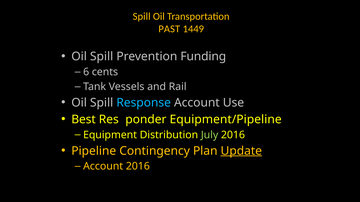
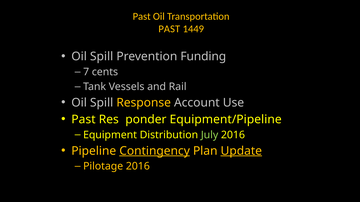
Spill: Spill -> Past (142, 16)
6: 6 -> 7 (86, 72)
Response colour: light blue -> yellow (144, 103)
Best: Best -> Past (83, 120)
Contingency underline: none -> present (155, 151)
Account: Account -> Pilotage (103, 167)
